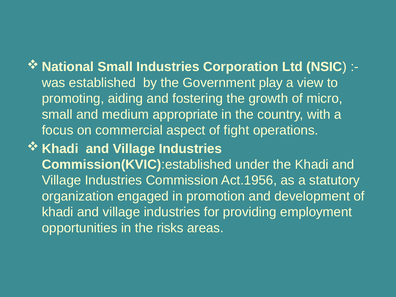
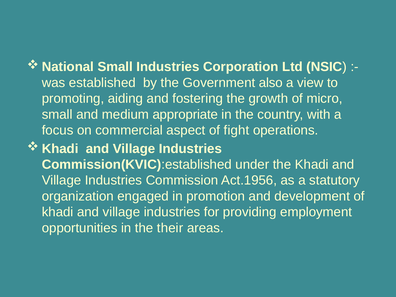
play: play -> also (271, 83)
risks: risks -> their (170, 228)
